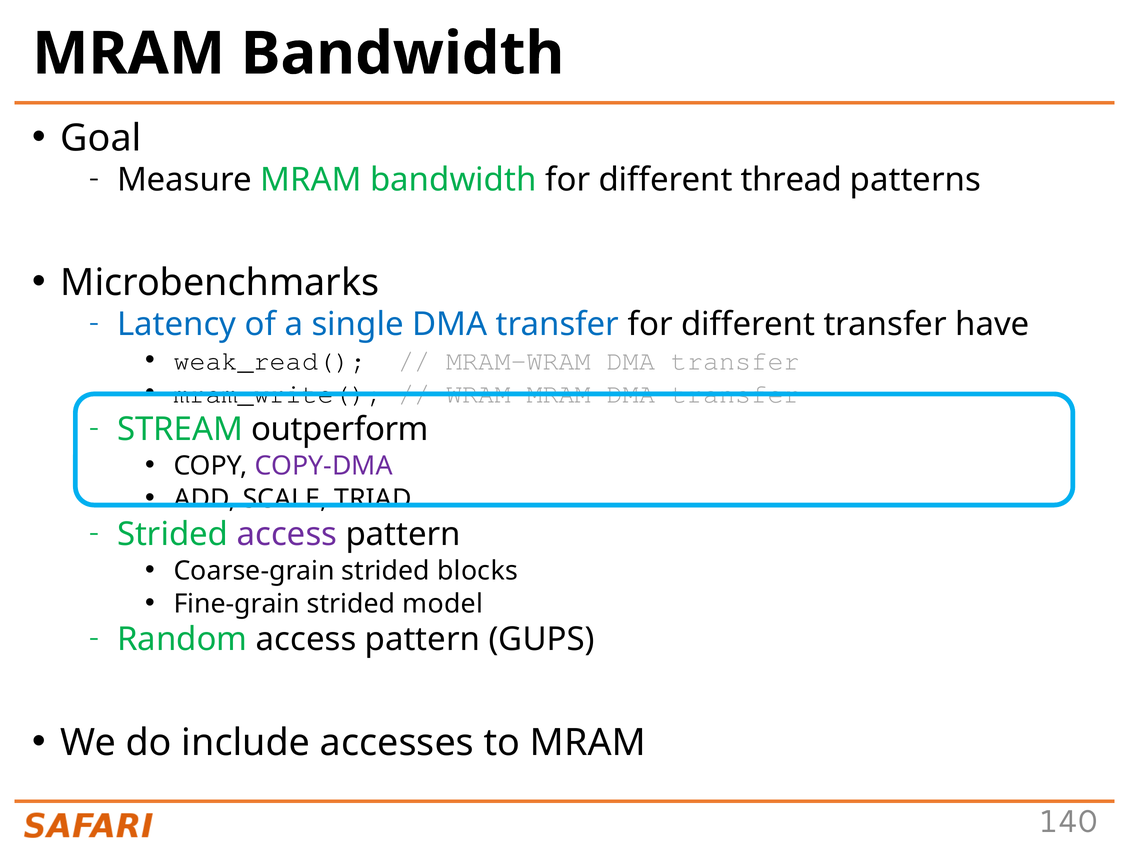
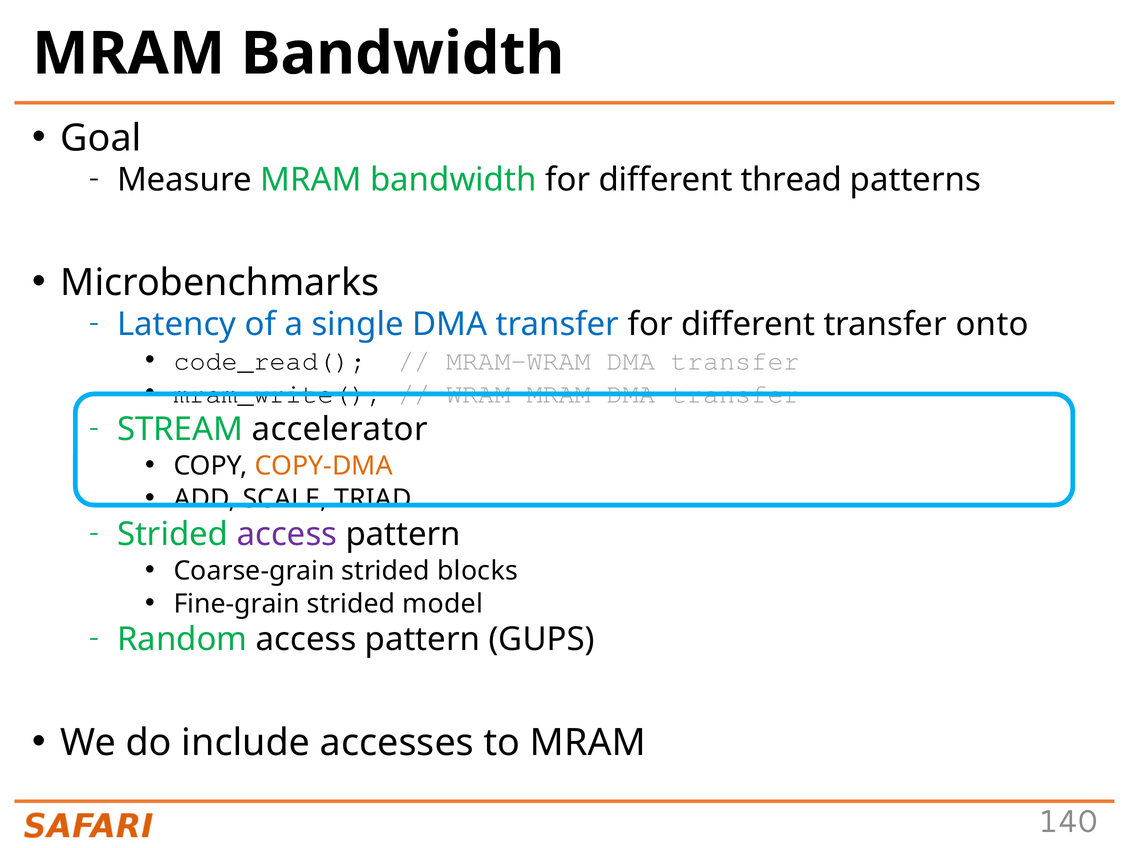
have: have -> onto (992, 325)
weak_read(: weak_read( -> code_read( (270, 361)
outperform: outperform -> accelerator (340, 430)
COPY-DMA colour: purple -> orange (324, 466)
